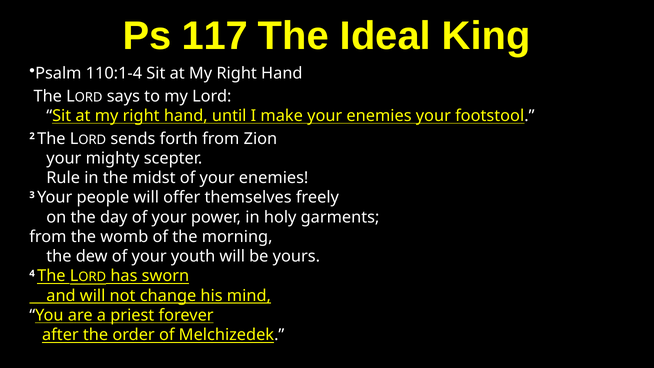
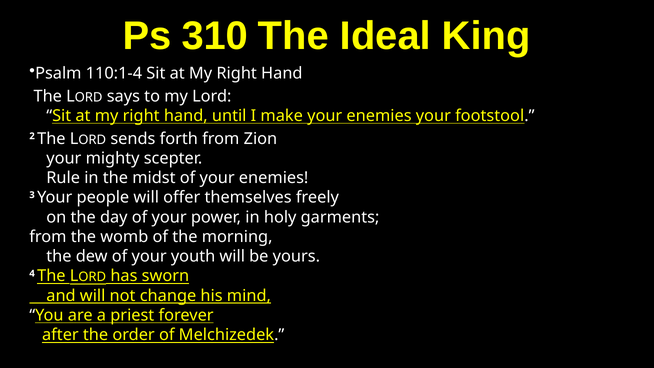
117: 117 -> 310 (215, 36)
